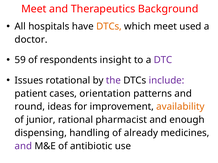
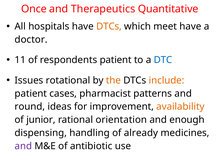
Meet: Meet -> Once (34, 9)
Background: Background -> Quantitative (168, 9)
meet used: used -> have (190, 26)
59: 59 -> 11 (20, 60)
respondents insight: insight -> patient (116, 60)
DTC colour: purple -> blue (163, 60)
the colour: purple -> orange (113, 81)
include colour: purple -> orange (167, 81)
orientation: orientation -> pharmacist (105, 94)
pharmacist: pharmacist -> orientation (121, 120)
